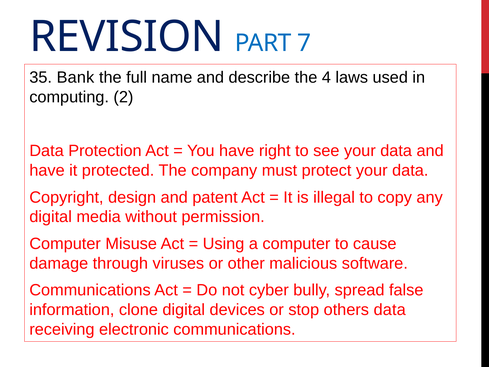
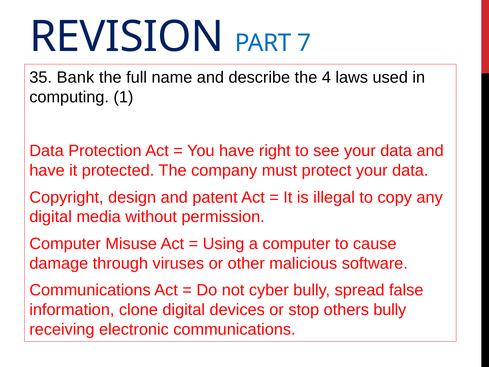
2: 2 -> 1 (123, 97)
others data: data -> bully (390, 310)
